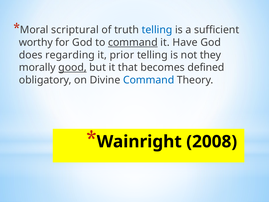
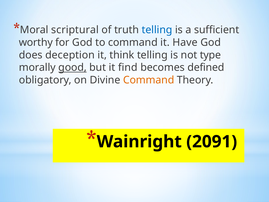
command underline: present -> none (133, 42)
regarding: regarding -> deception (70, 55)
prior: prior -> think (122, 55)
they: they -> type (210, 55)
that: that -> find (128, 67)
Command colour: blue -> orange (149, 80)
2008: 2008 -> 2091 (212, 141)
